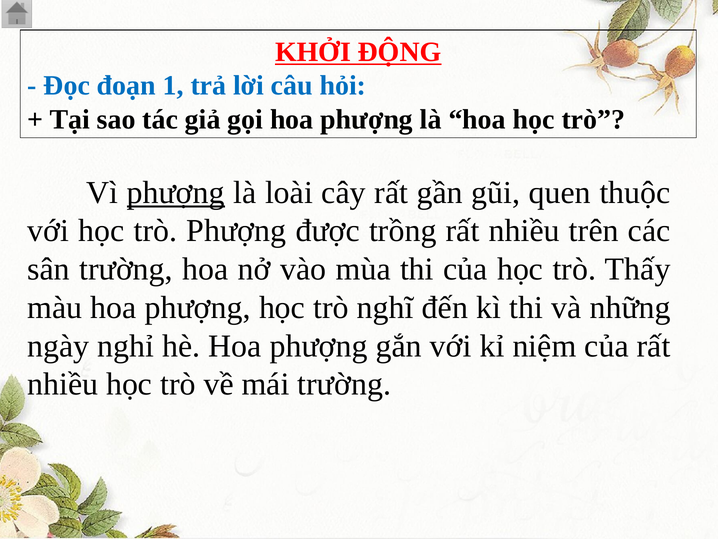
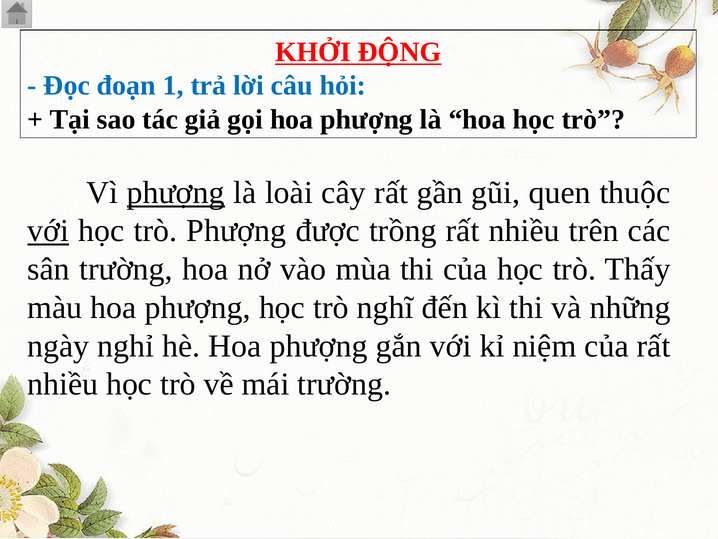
với underline: none -> present (48, 231)
